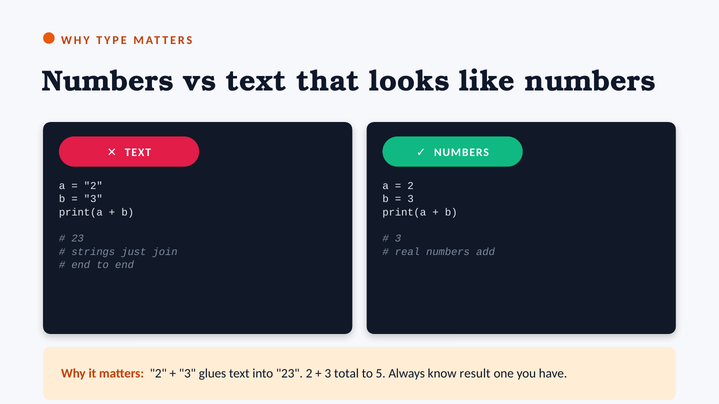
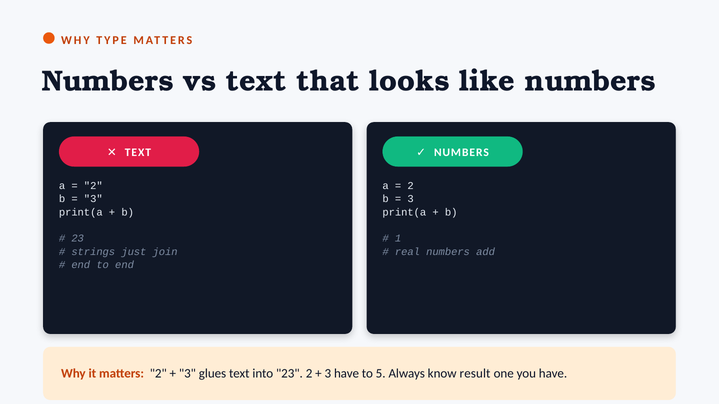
3: 3 -> 1 (398, 239)
3 total: total -> have (347, 374)
